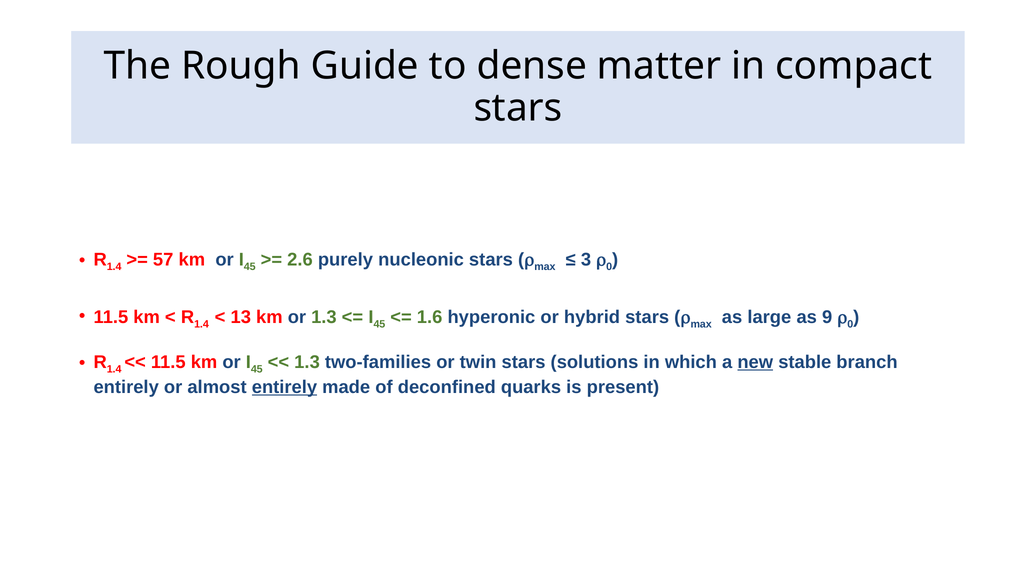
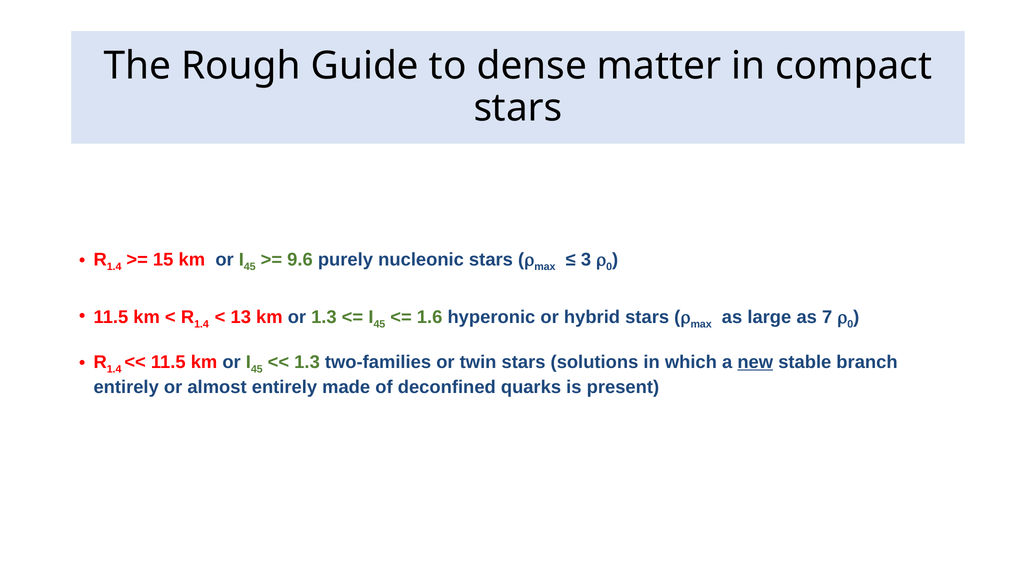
57: 57 -> 15 (163, 259)
2.6: 2.6 -> 9.6 (300, 259)
9: 9 -> 7 (827, 317)
entirely underline: present -> none (284, 387)
